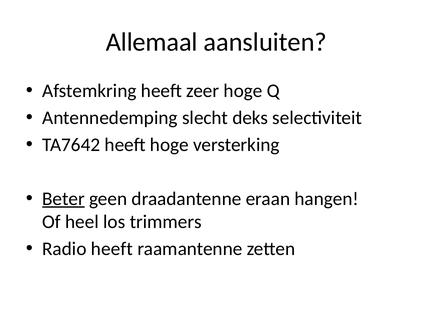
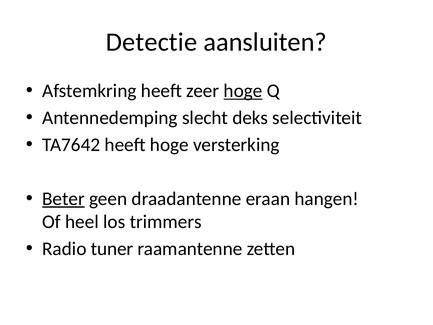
Allemaal: Allemaal -> Detectie (152, 42)
hoge underline: none -> present (243, 91)
Radio heeft: heeft -> tuner (112, 249)
